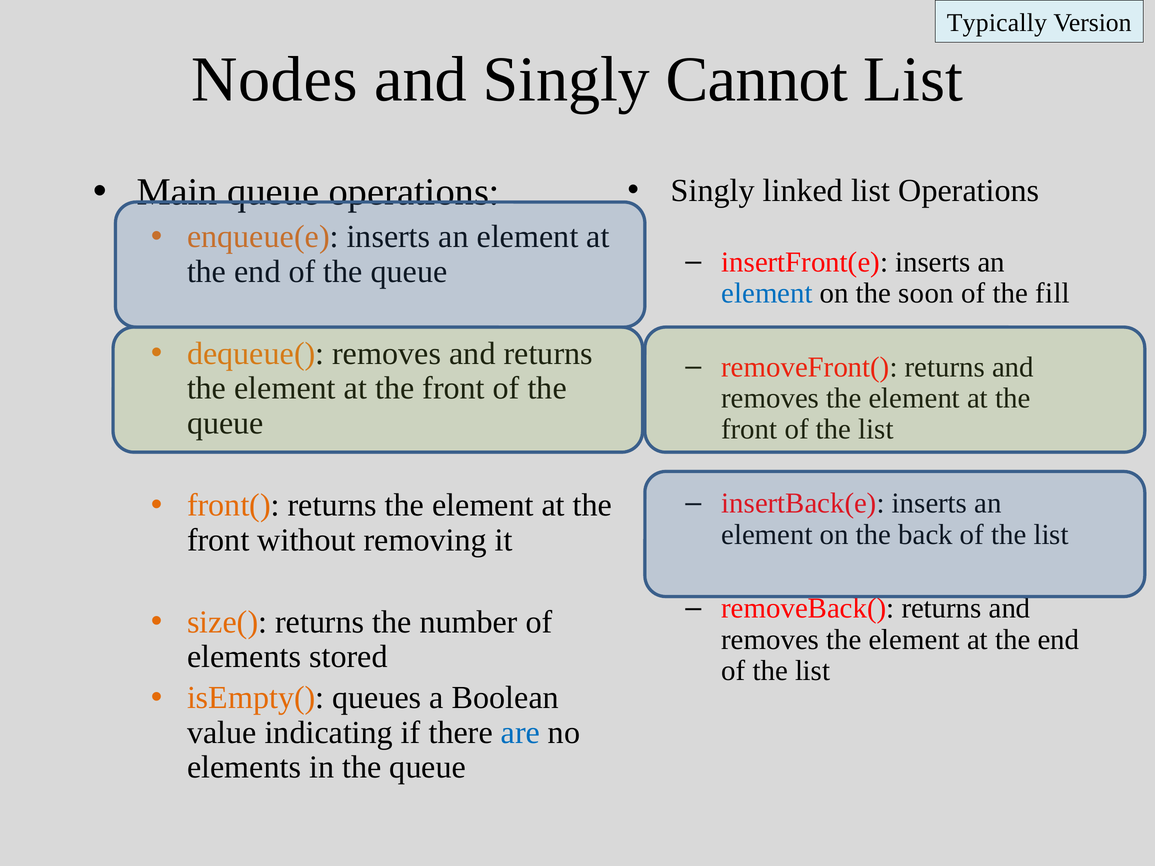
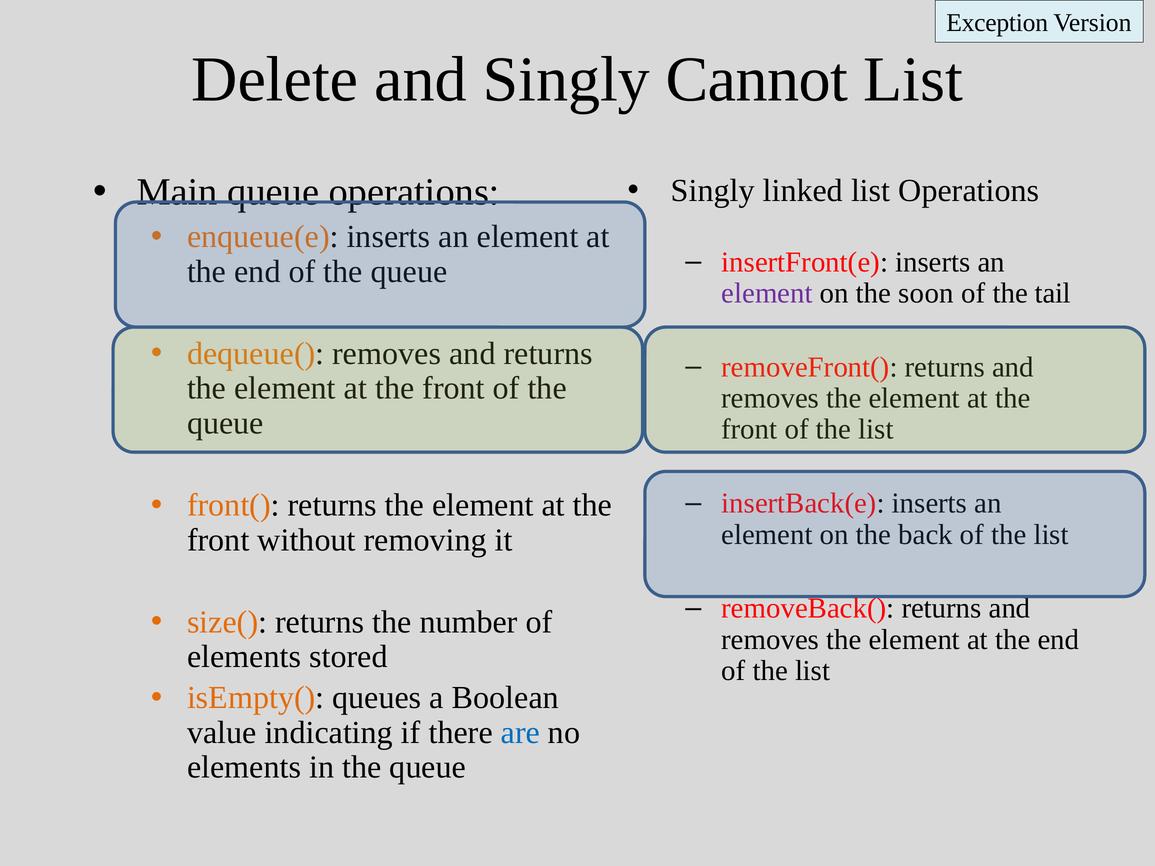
Typically: Typically -> Exception (997, 23)
Nodes: Nodes -> Delete (275, 80)
element colour: blue -> purple (767, 293)
fill: fill -> tail (1053, 293)
